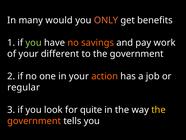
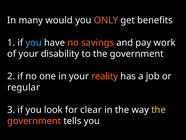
you colour: light green -> light blue (34, 43)
different: different -> disability (60, 54)
action: action -> reality (105, 76)
quite: quite -> clear (91, 109)
